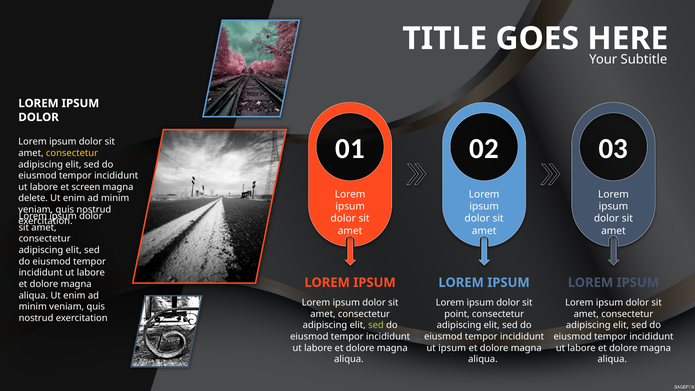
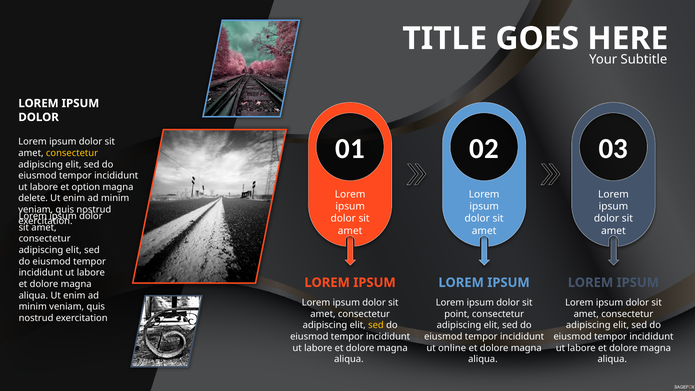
screen: screen -> option (86, 187)
sed colour: light green -> yellow (376, 325)
ut ipsum: ipsum -> online (452, 348)
